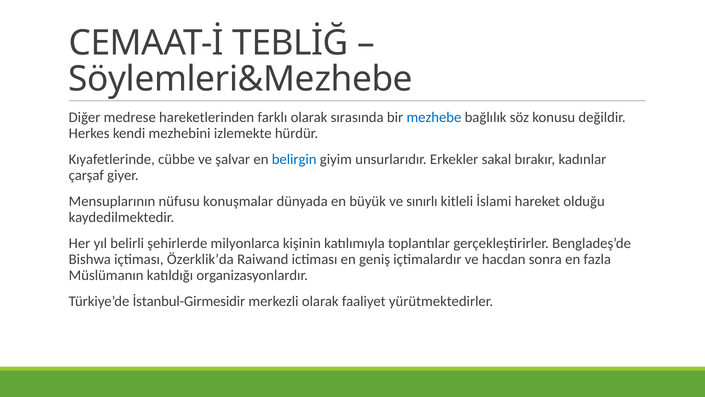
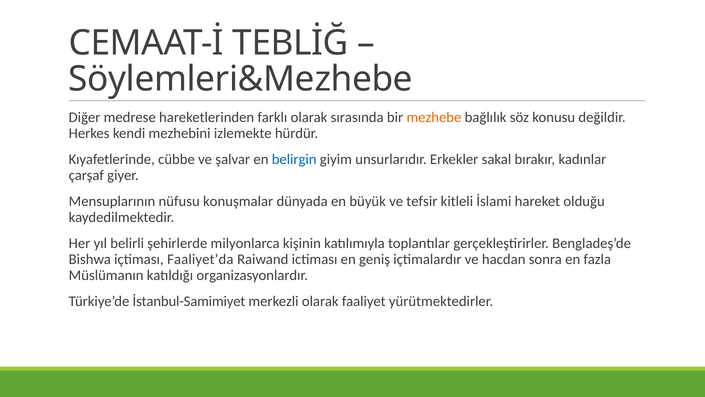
mezhebe colour: blue -> orange (434, 117)
sınırlı: sınırlı -> tefsir (422, 201)
Özerklik’da: Özerklik’da -> Faaliyet’da (200, 259)
İstanbul-Girmesidir: İstanbul-Girmesidir -> İstanbul-Samimiyet (189, 301)
